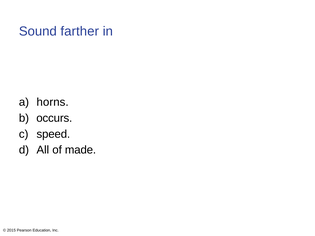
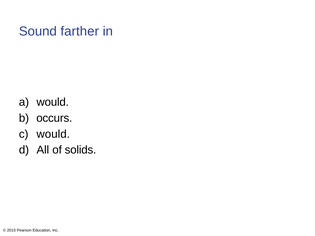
horns: horns -> would (53, 102)
speed: speed -> would (53, 134)
made: made -> solids (81, 150)
